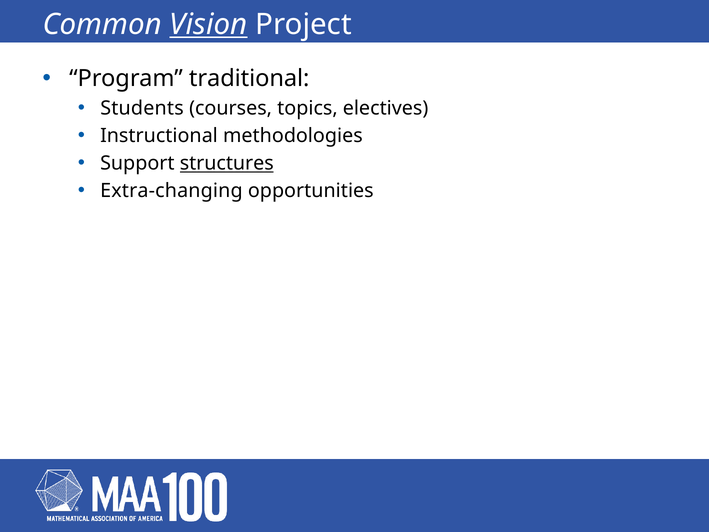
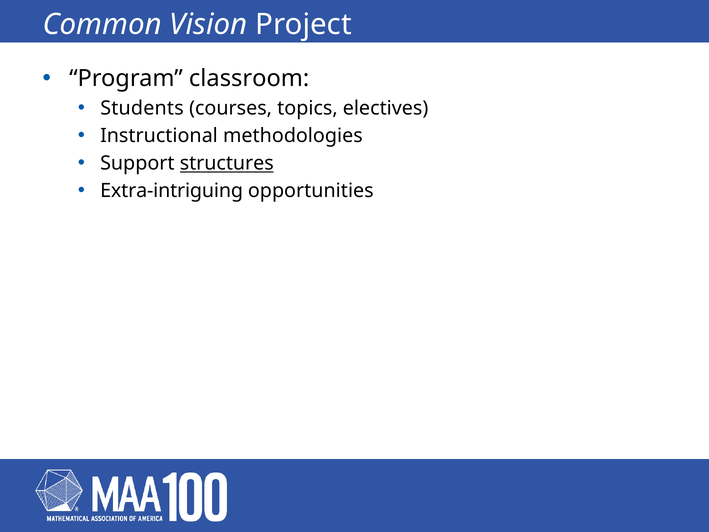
Vision underline: present -> none (208, 25)
traditional: traditional -> classroom (249, 78)
Extra-changing: Extra-changing -> Extra-intriguing (172, 191)
